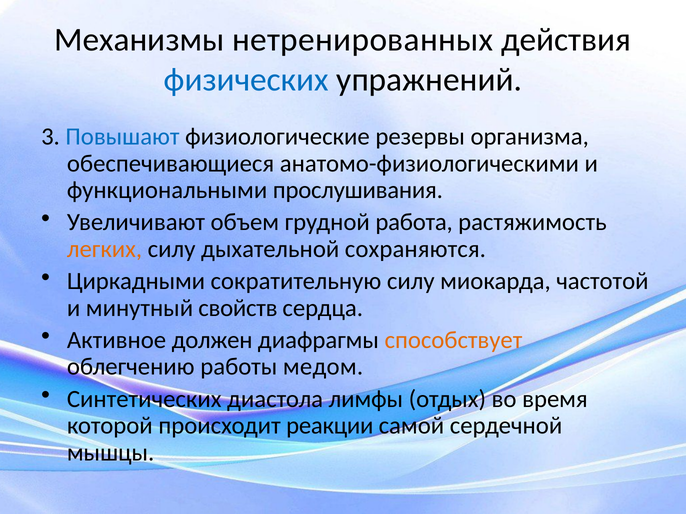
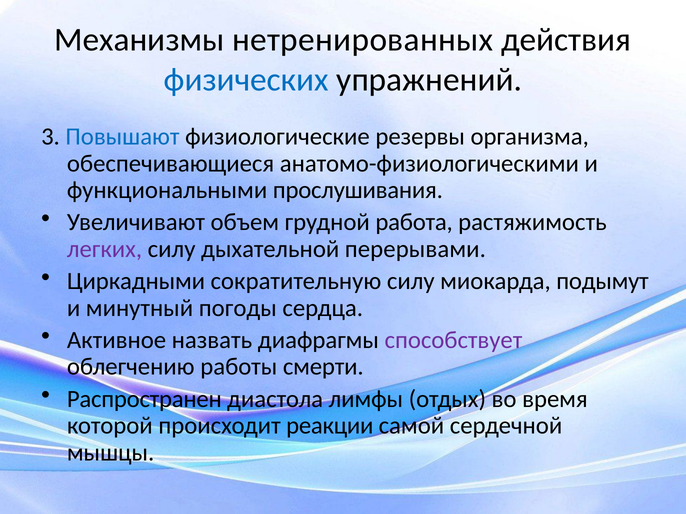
легких colour: orange -> purple (105, 249)
сохраняются: сохраняются -> перерывами (415, 249)
частотой: частотой -> подымут (603, 281)
свойств: свойств -> погоды (238, 308)
должен: должен -> назвать (212, 340)
способствует colour: orange -> purple (453, 340)
медом: медом -> смерти (323, 367)
Синтетических: Синтетических -> Распространен (144, 399)
